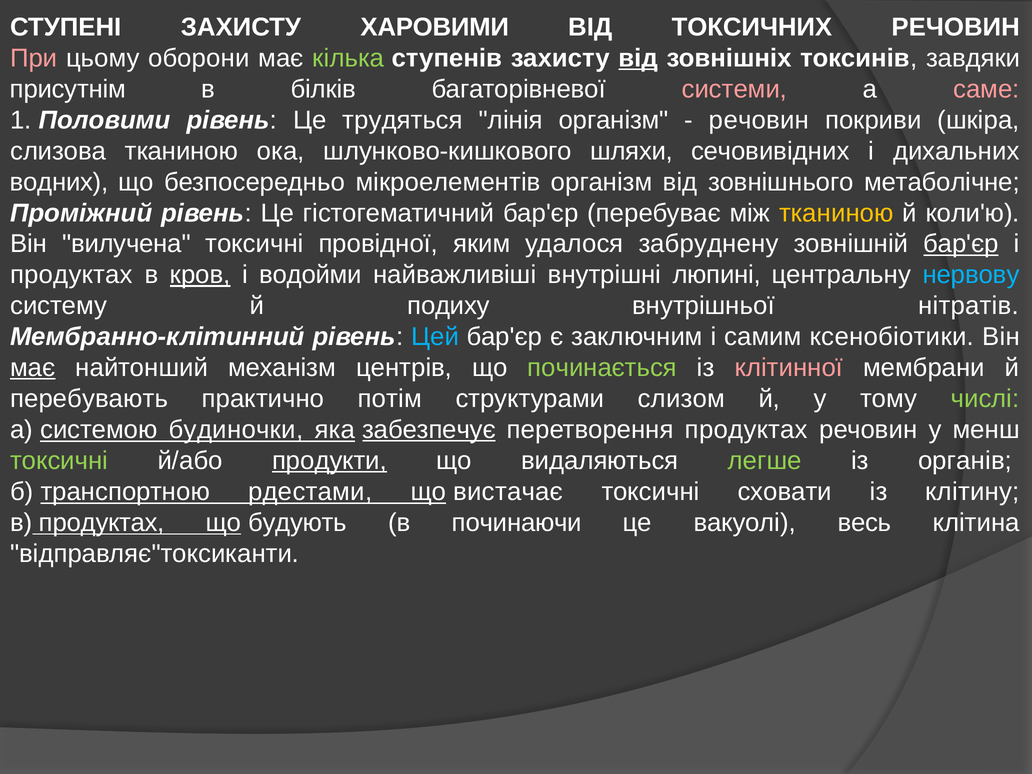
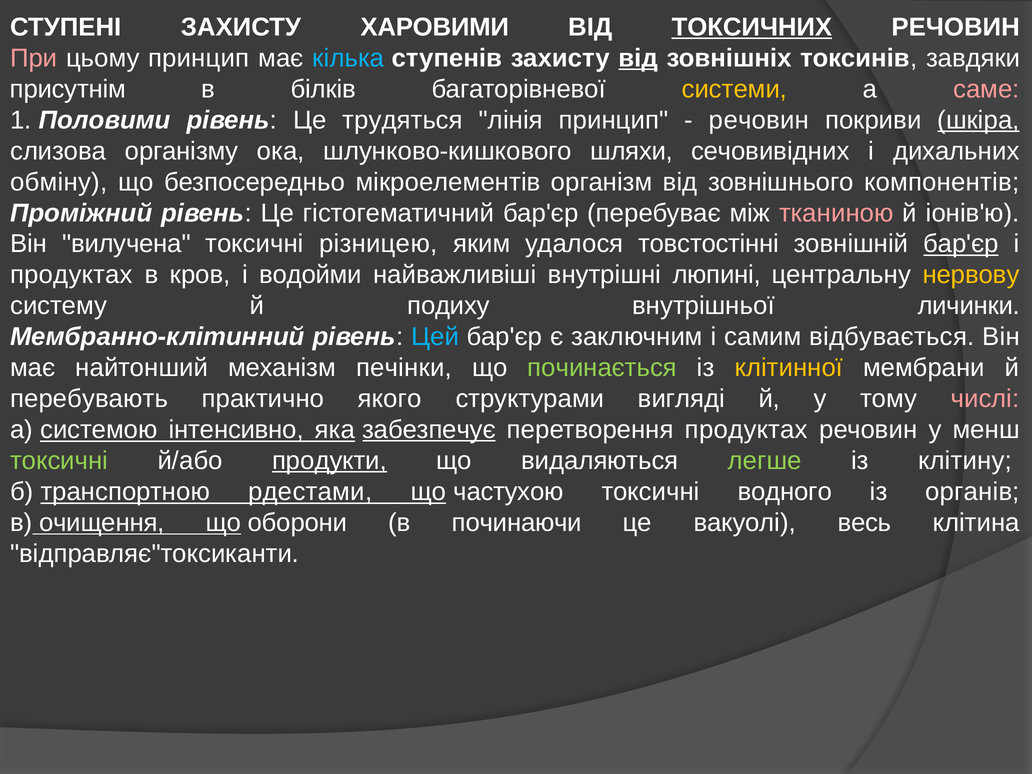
ТОКСИЧНИХ underline: none -> present (752, 27)
цьому оборони: оборони -> принцип (199, 58)
кілька colour: light green -> light blue (348, 58)
системи colour: pink -> yellow (734, 89)
лінія організм: організм -> принцип (613, 120)
шкіра underline: none -> present (978, 120)
слизова тканиною: тканиною -> організму (181, 151)
водних: водних -> обміну (59, 182)
метаболічне: метаболічне -> компонентів (942, 182)
тканиною colour: yellow -> pink (836, 213)
коли'ю: коли'ю -> іонів'ю (973, 213)
провідної: провідної -> різницею (378, 244)
забруднену: забруднену -> товстостінні (709, 244)
кров underline: present -> none (200, 275)
нервову colour: light blue -> yellow (971, 275)
нітратів: нітратів -> личинки (969, 306)
ксенобіотики: ксенобіотики -> відбувається (892, 337)
має underline: present -> none (33, 368)
центрів: центрів -> печінки (404, 368)
клітинної colour: pink -> yellow (789, 368)
потім: потім -> якого (390, 399)
слизом: слизом -> вигляді (681, 399)
числі colour: light green -> pink (985, 399)
будиночки: будиночки -> інтенсивно (236, 430)
органів: органів -> клітину (965, 461)
вистачає: вистачає -> частухою (508, 492)
сховати: сховати -> водного (785, 492)
клітину: клітину -> органів (973, 492)
в продуктах: продуктах -> очищення (102, 523)
будують: будують -> оборони (297, 523)
